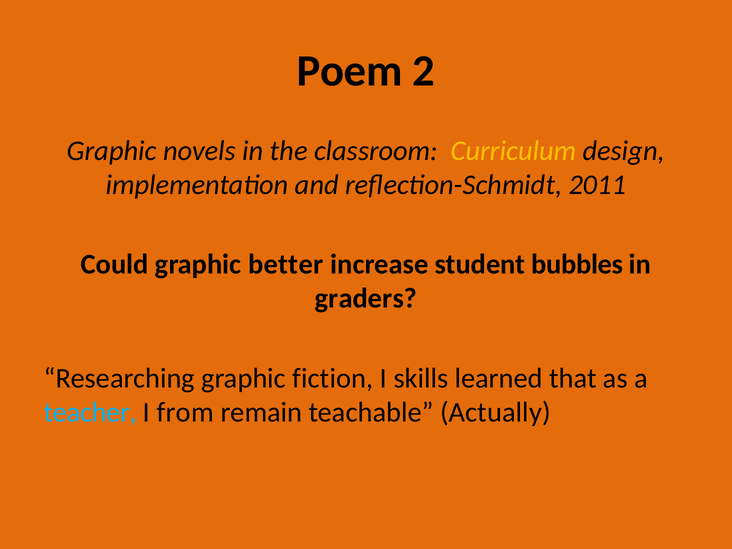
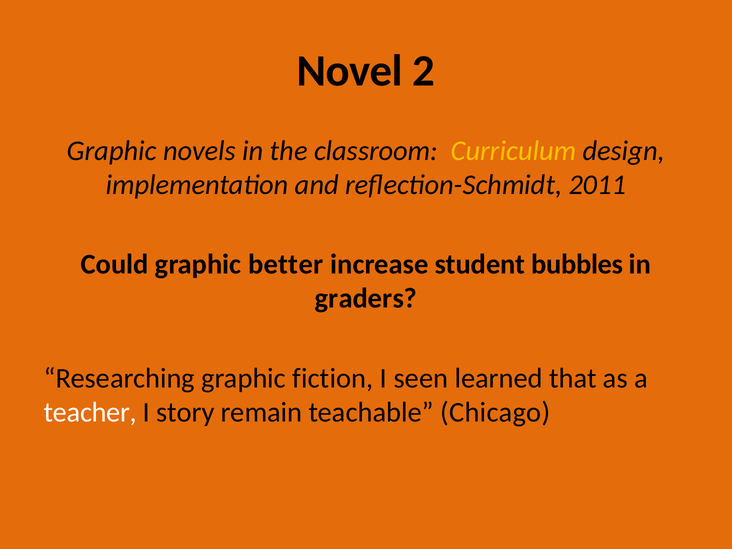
Poem: Poem -> Novel (350, 71)
skills: skills -> seen (421, 378)
teacher colour: light blue -> white (90, 412)
from: from -> story (185, 412)
Actually: Actually -> Chicago (495, 412)
